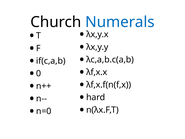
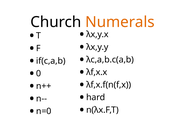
Numerals colour: blue -> orange (120, 22)
